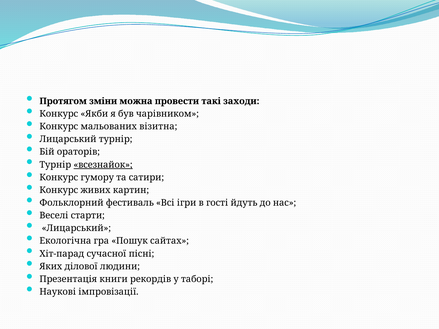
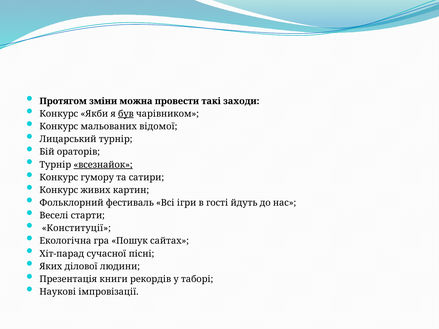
був underline: none -> present (126, 114)
візитна: візитна -> відомої (158, 127)
Лицарський: Лицарський -> Конституції (76, 228)
